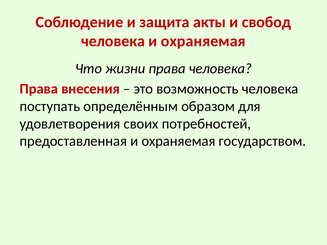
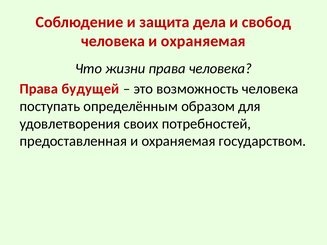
акты: акты -> дела (210, 22)
внесения: внесения -> будущей (90, 89)
